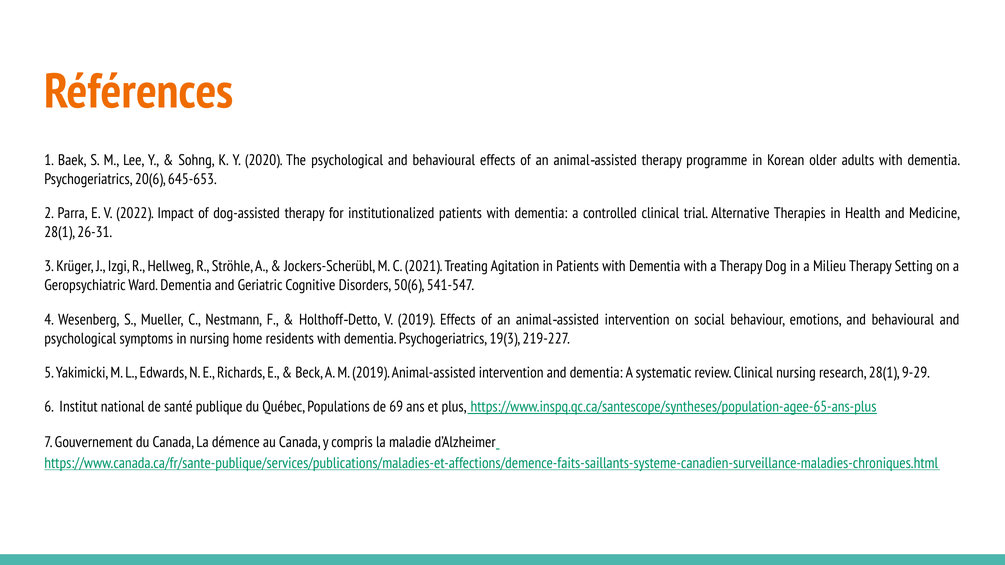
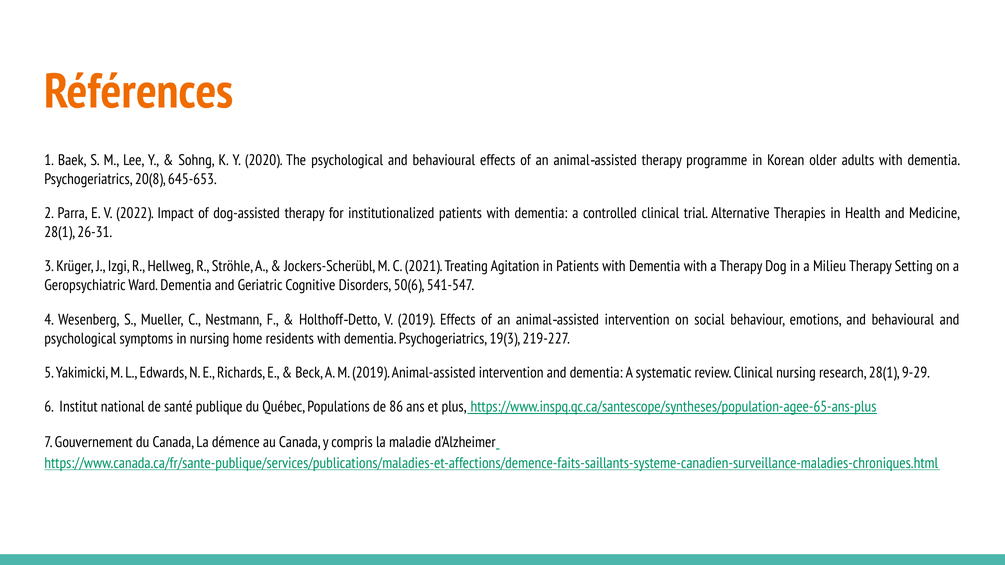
20(6: 20(6 -> 20(8 (150, 179)
69: 69 -> 86 (396, 407)
